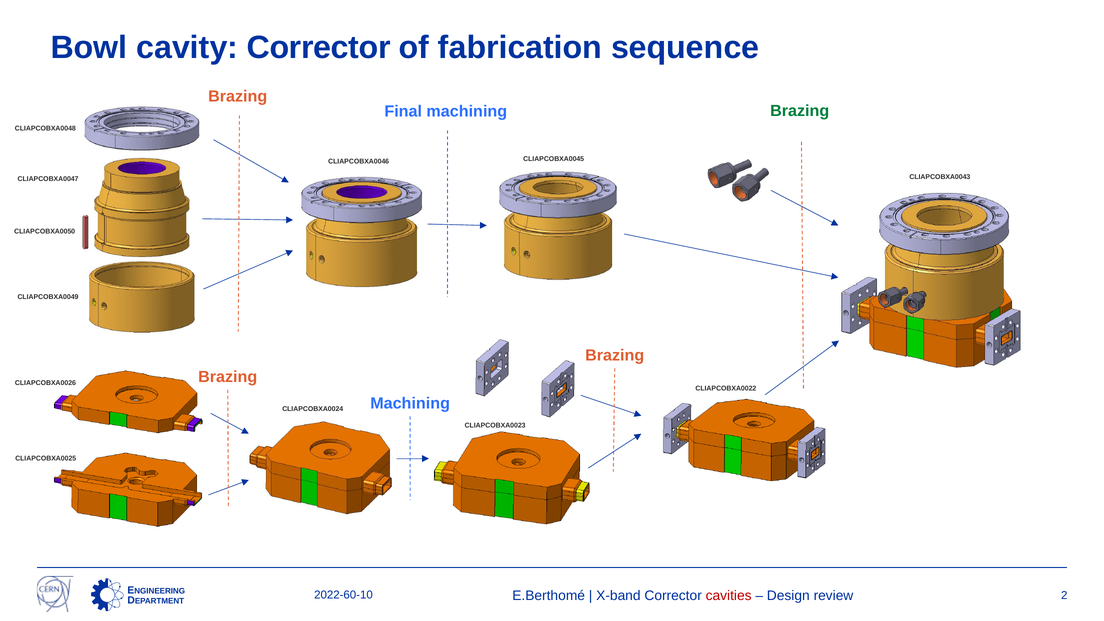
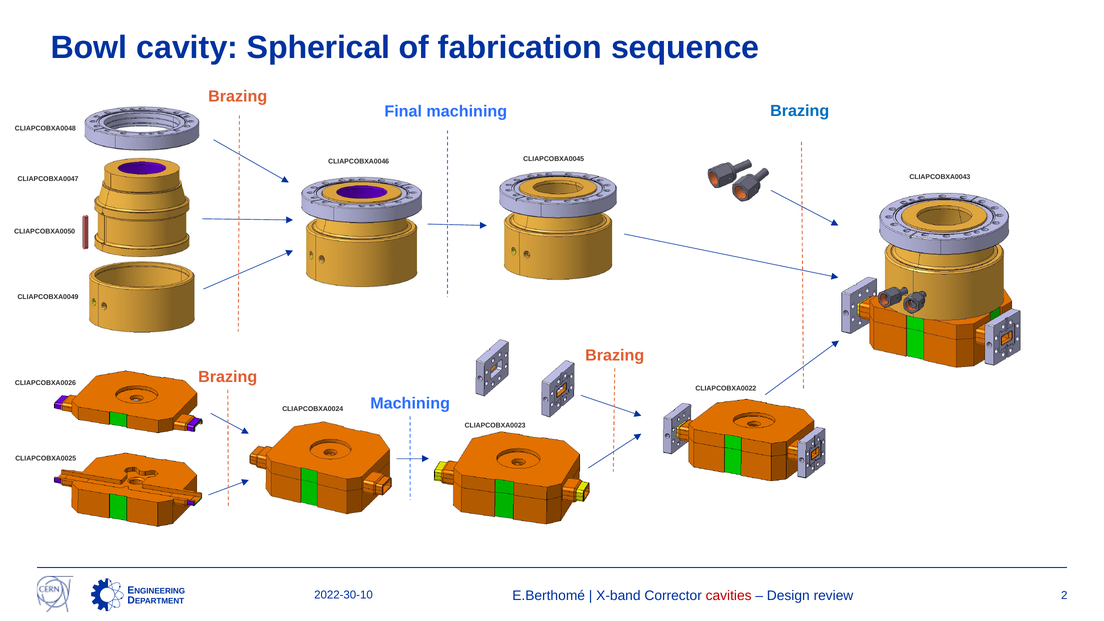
cavity Corrector: Corrector -> Spherical (319, 48)
Brazing colour: green -> blue (800, 111)
2022-60-10: 2022-60-10 -> 2022-30-10 (344, 595)
